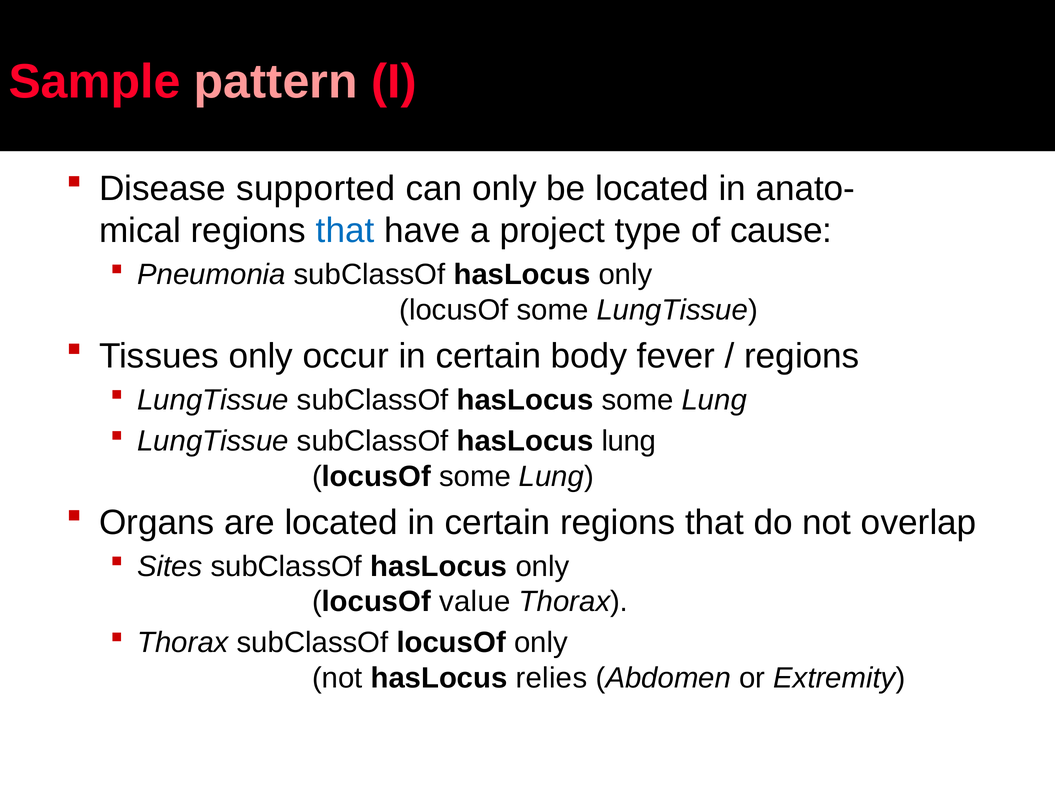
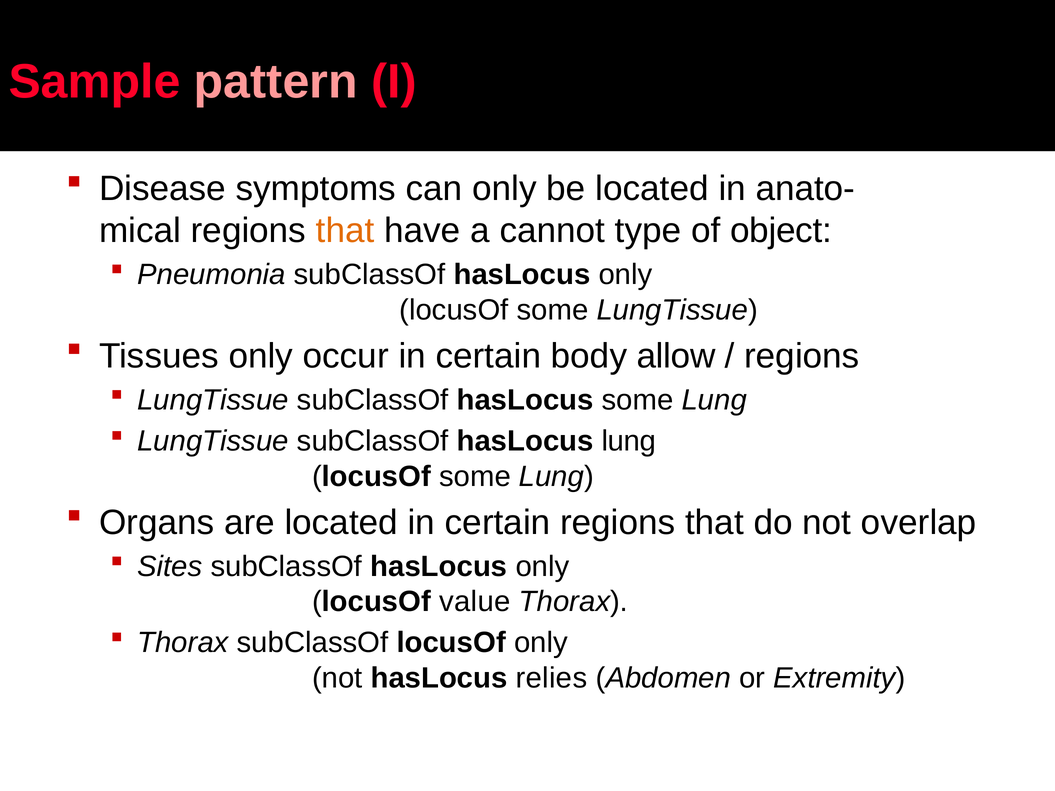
supported: supported -> symptoms (316, 189)
that colour: blue -> orange (345, 231)
project: project -> cannot (552, 231)
cause: cause -> object (781, 231)
fever: fever -> allow (676, 356)
